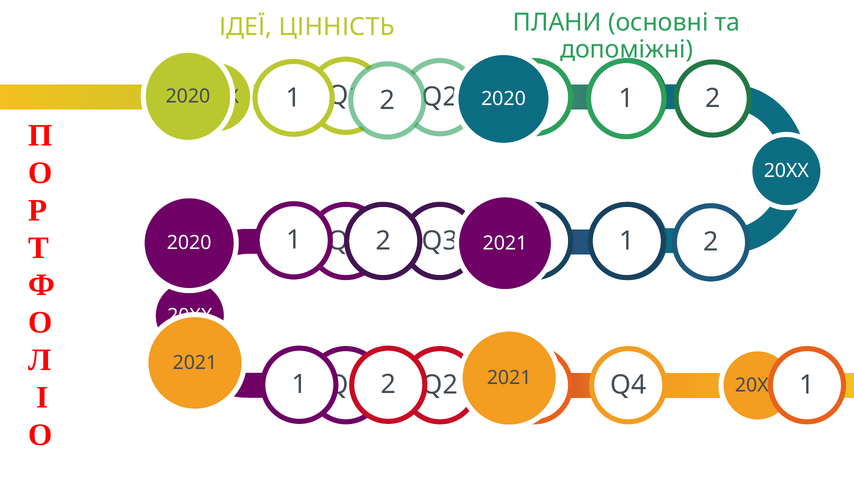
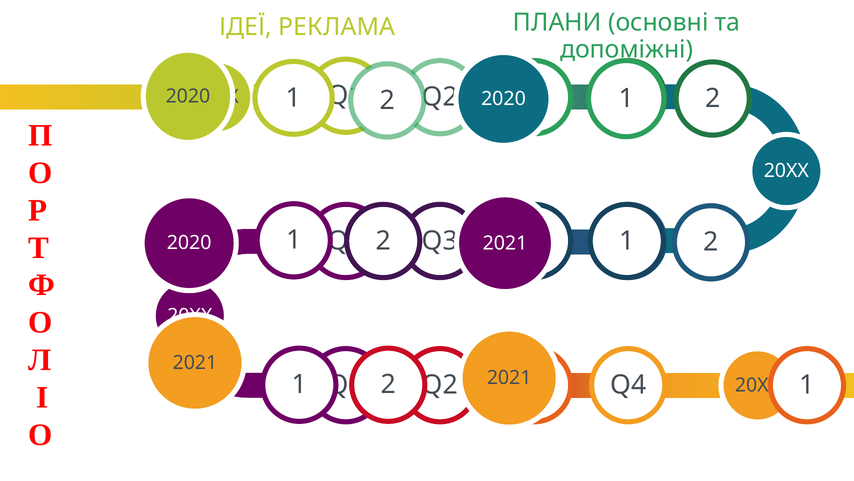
ЦІННІСТЬ: ЦІННІСТЬ -> РЕКЛАМА (337, 27)
